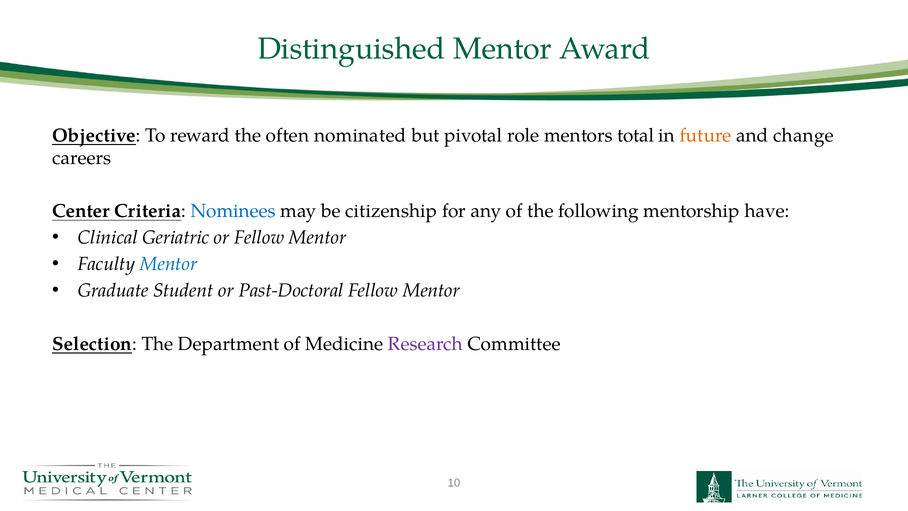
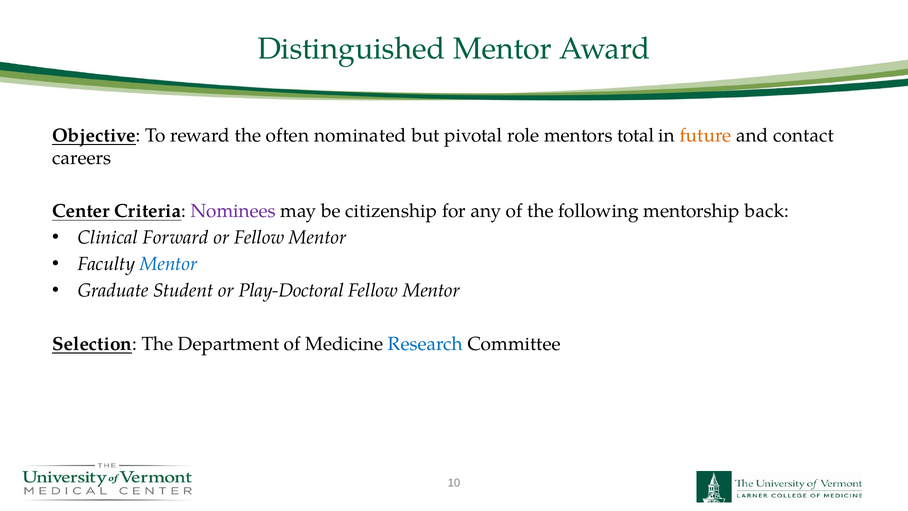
change: change -> contact (804, 135)
Nominees colour: blue -> purple (233, 211)
have: have -> back (767, 211)
Geriatric: Geriatric -> Forward (176, 238)
Past-Doctoral: Past-Doctoral -> Play-Doctoral (291, 291)
Research colour: purple -> blue (425, 344)
